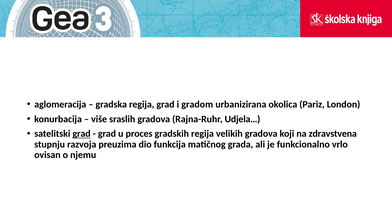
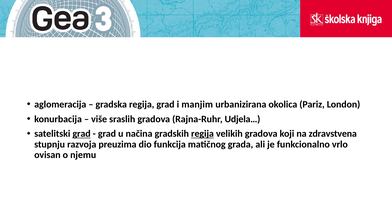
gradom: gradom -> manjim (197, 104)
proces: proces -> načina (139, 133)
regija underline: none -> present (202, 133)
